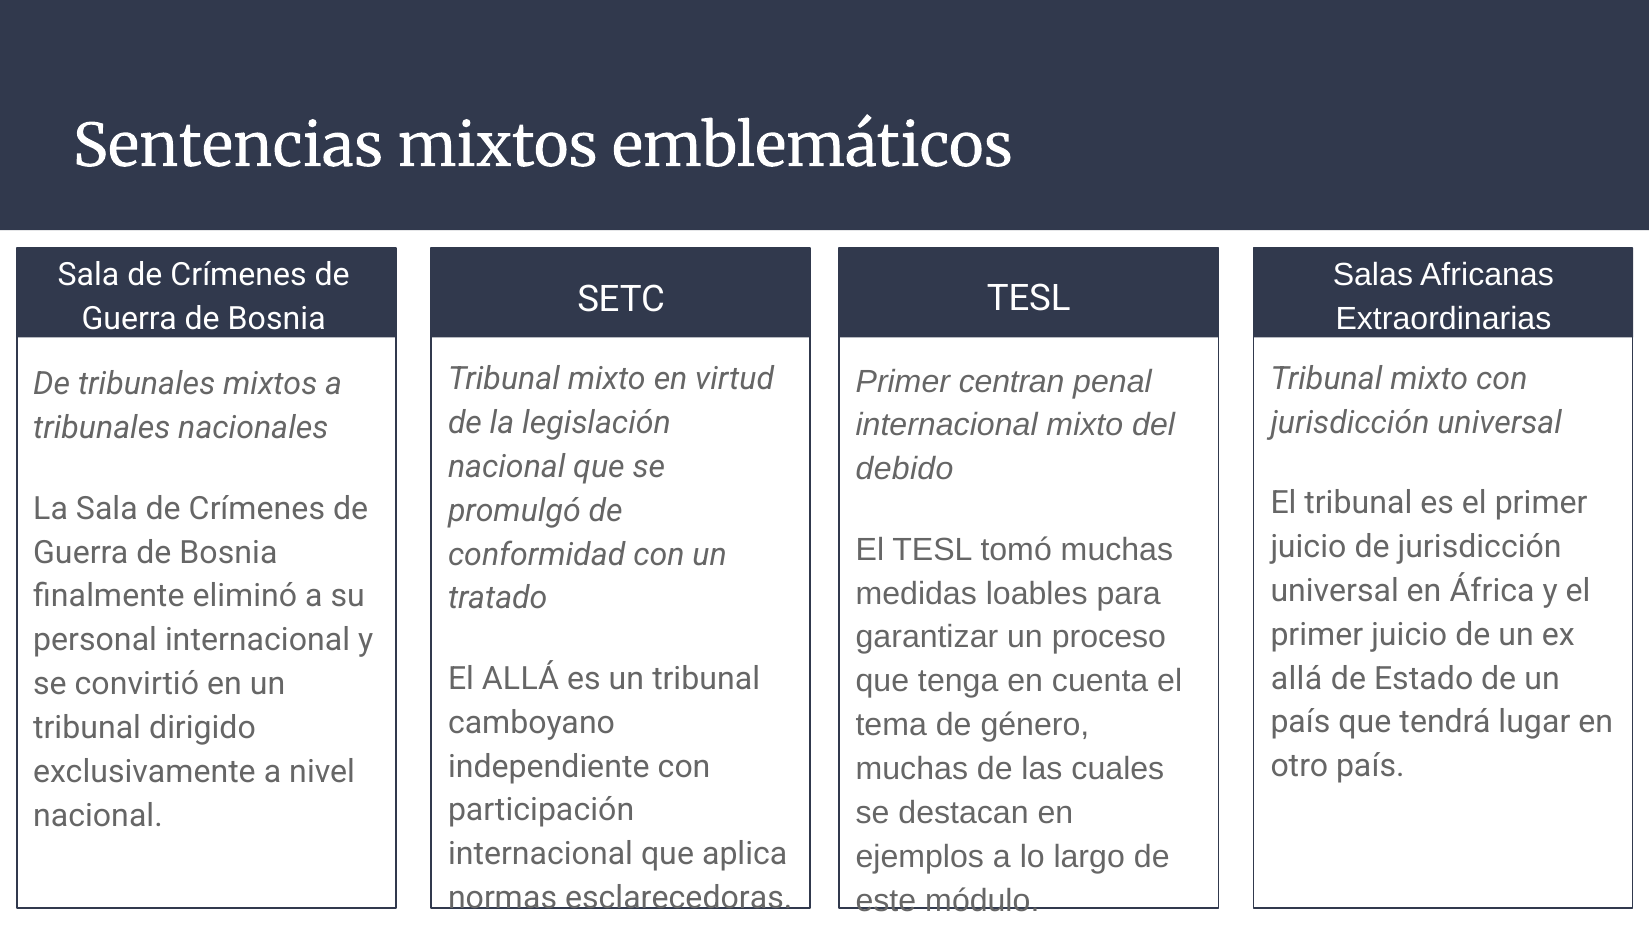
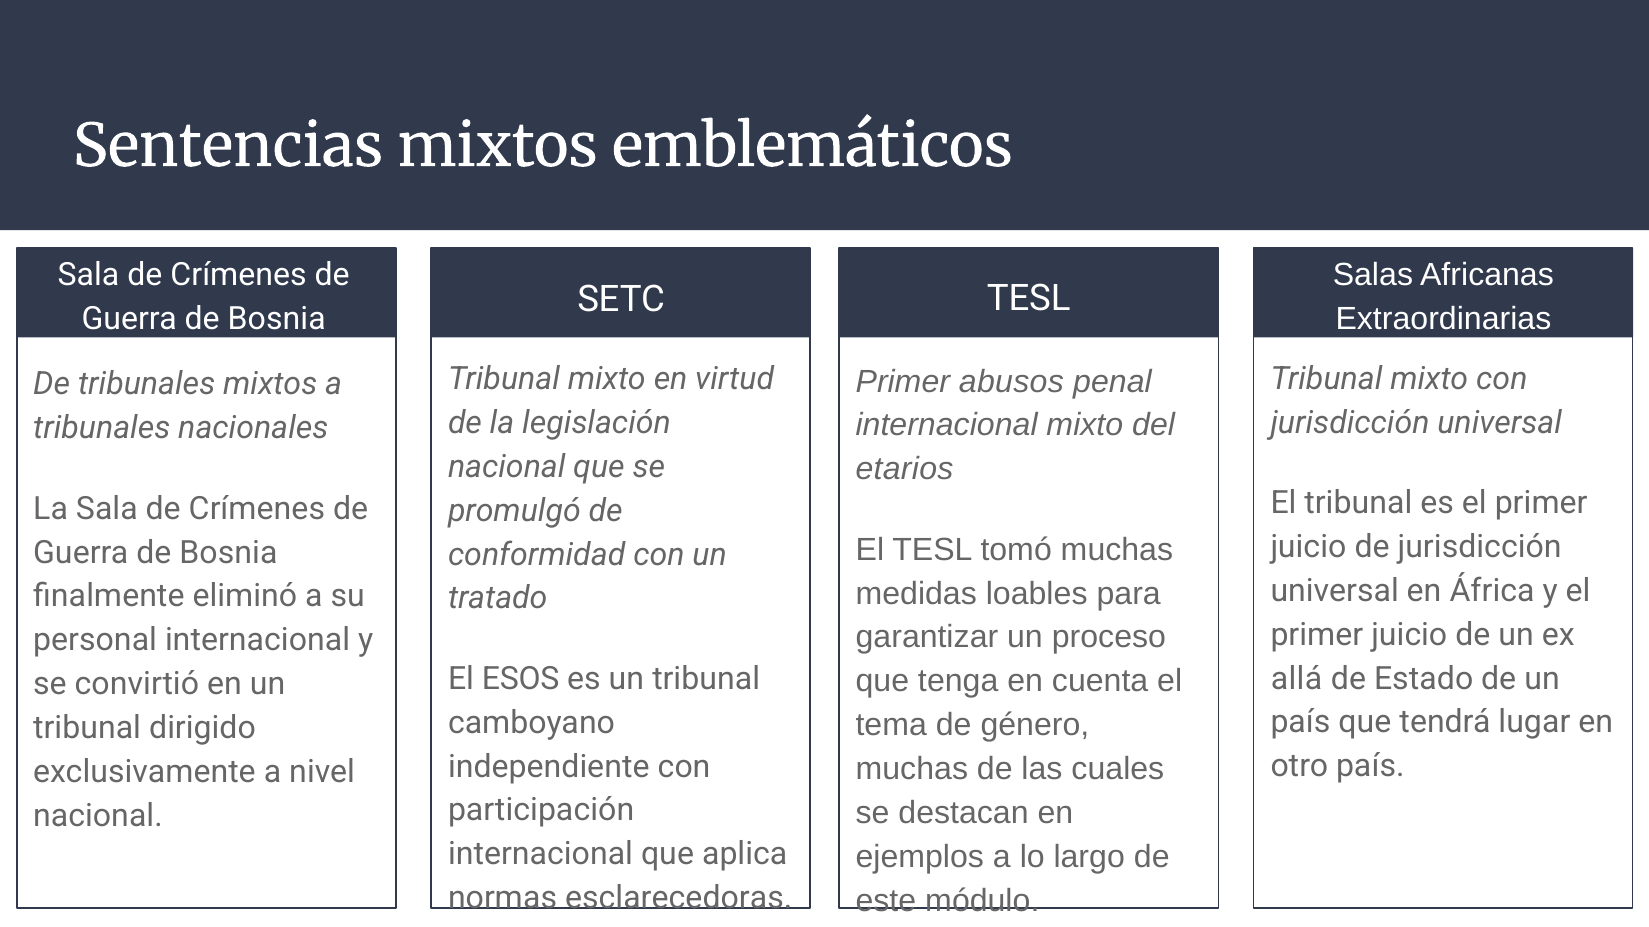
centran: centran -> abusos (1011, 382)
debido: debido -> etarios (905, 469)
El ALLÁ: ALLÁ -> ESOS (521, 679)
